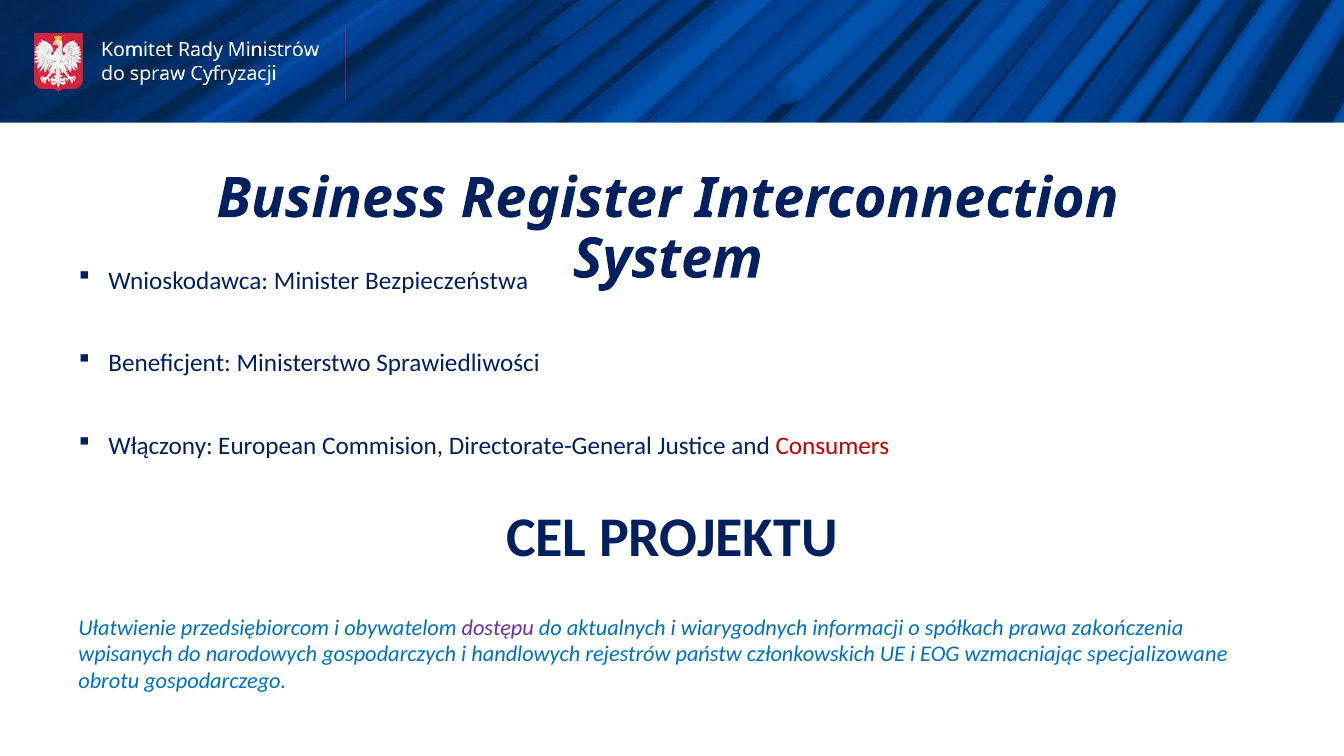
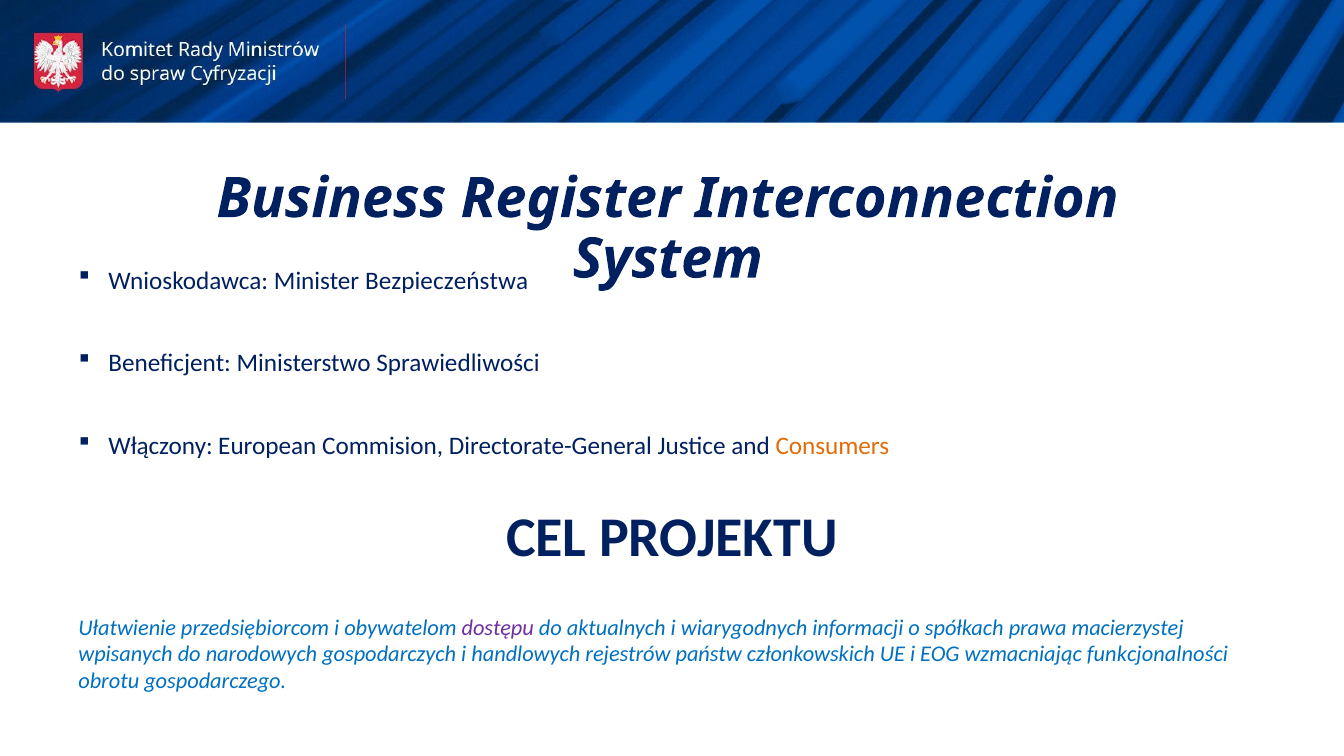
Consumers colour: red -> orange (832, 446)
zakończenia: zakończenia -> macierzystej (1128, 628)
specjalizowane: specjalizowane -> funkcjonalności (1157, 655)
